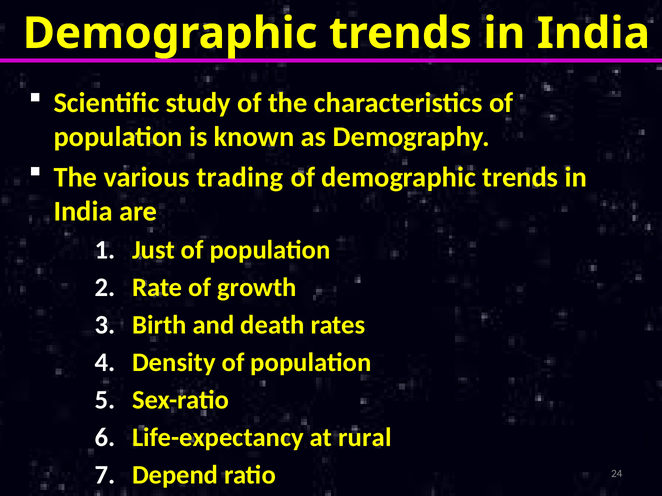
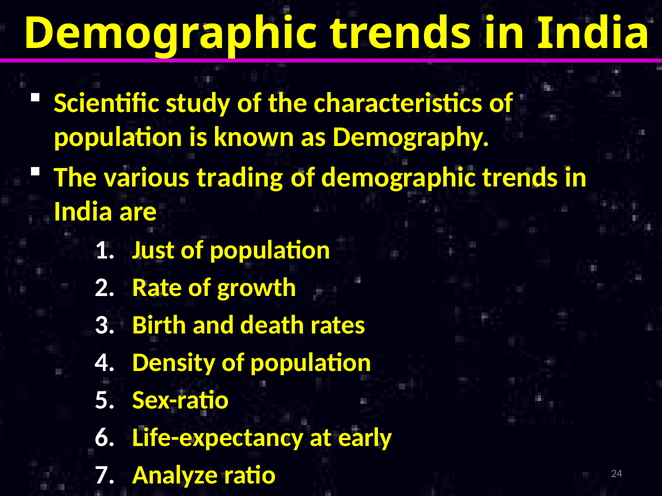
rural: rural -> early (365, 438)
Depend: Depend -> Analyze (175, 475)
